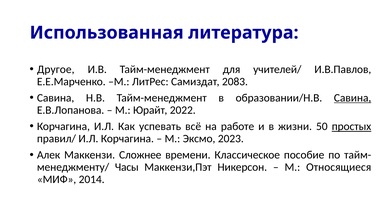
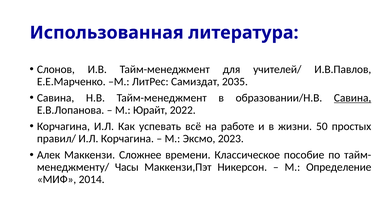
Другое: Другое -> Слонов (56, 69)
2083: 2083 -> 2035 (235, 81)
простых underline: present -> none (351, 126)
Относящиеся: Относящиеся -> Определение (339, 167)
